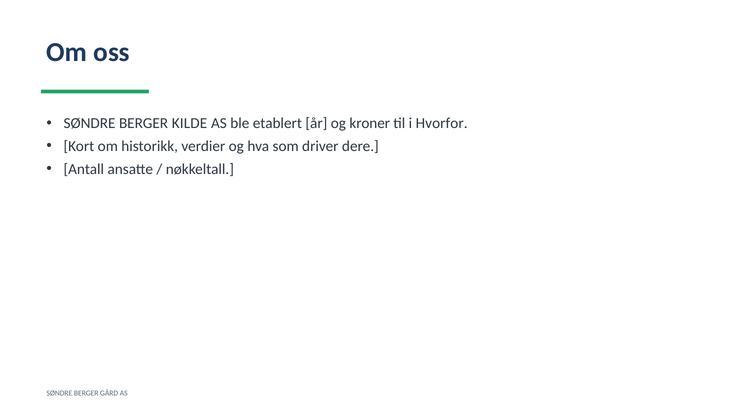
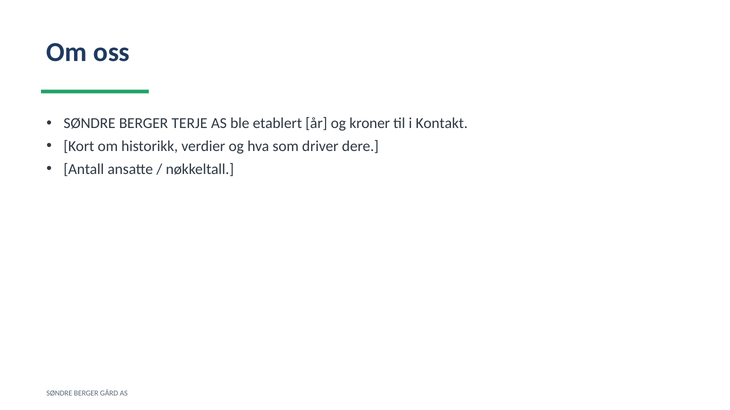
KILDE: KILDE -> TERJE (190, 124)
Hvorfor: Hvorfor -> Kontakt (442, 124)
